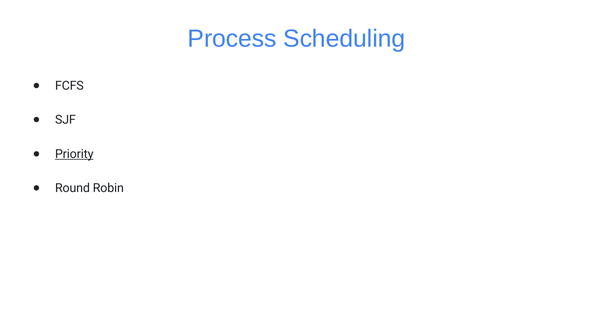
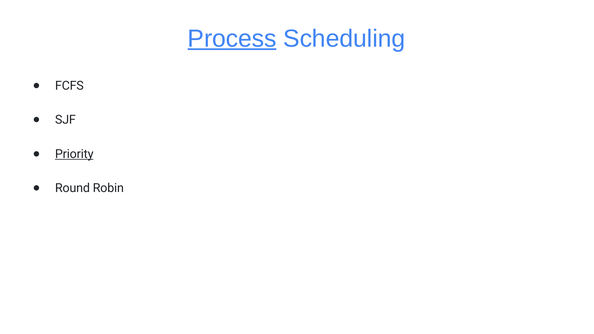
Process underline: none -> present (232, 39)
